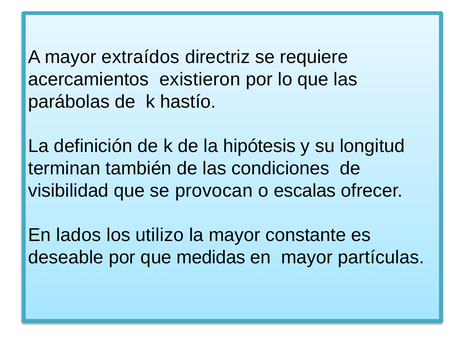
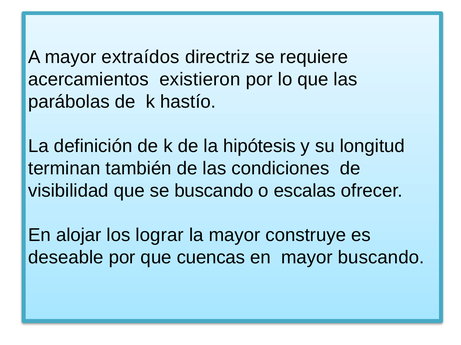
se provocan: provocan -> buscando (214, 191)
lados: lados -> alojar (79, 236)
utilizo: utilizo -> lograr (160, 236)
constante: constante -> construye (306, 236)
medidas: medidas -> cuencas (211, 258)
mayor partículas: partículas -> buscando (381, 258)
